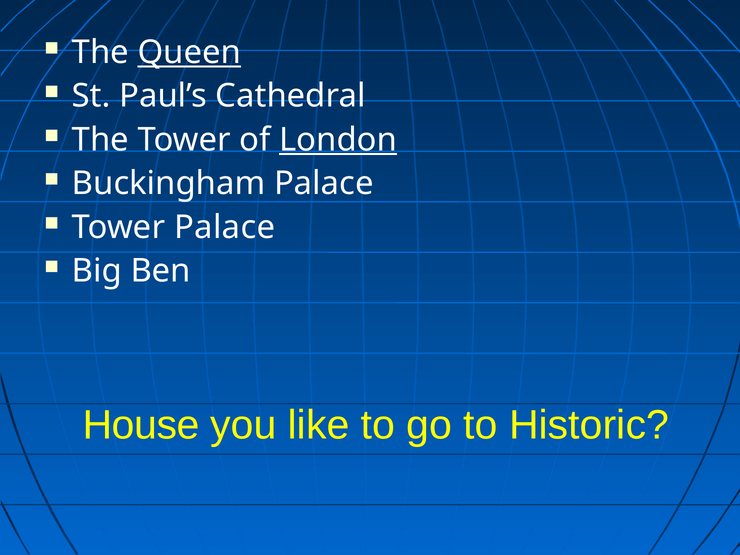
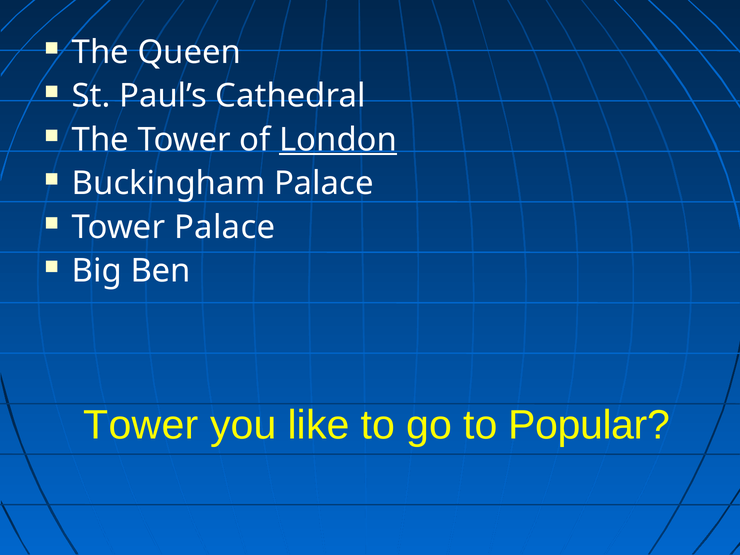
Queen underline: present -> none (189, 52)
House: House -> Tower (141, 425)
Historic: Historic -> Popular (589, 425)
